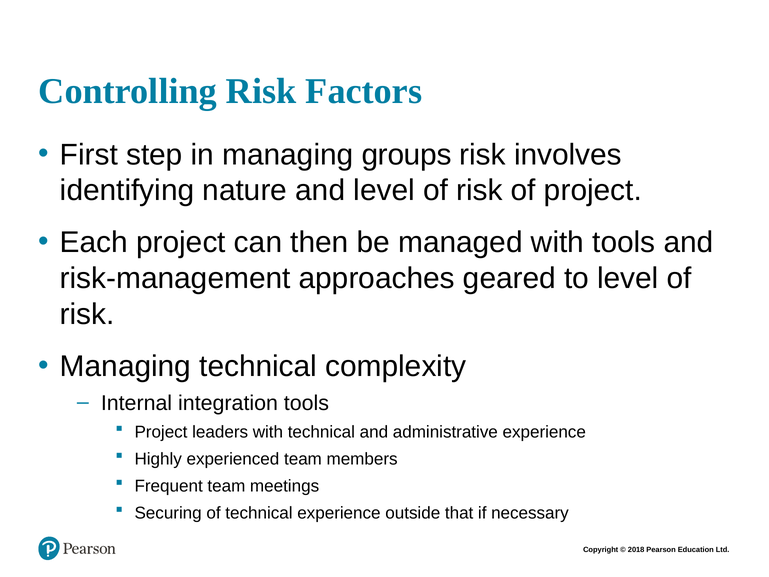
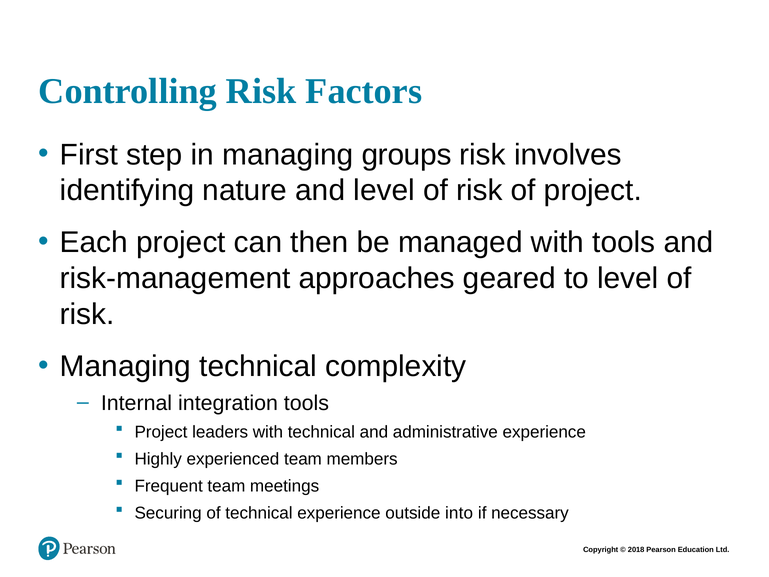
that: that -> into (459, 513)
